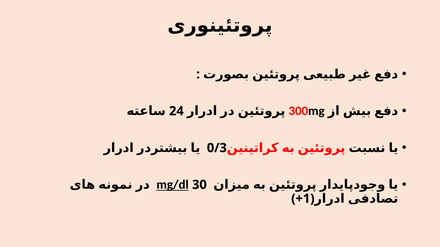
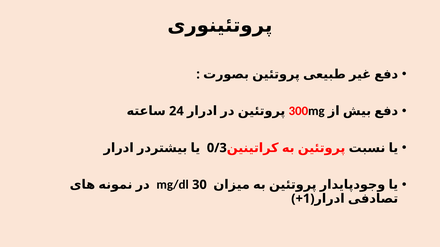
mg/dl underline: present -> none (173, 185)
